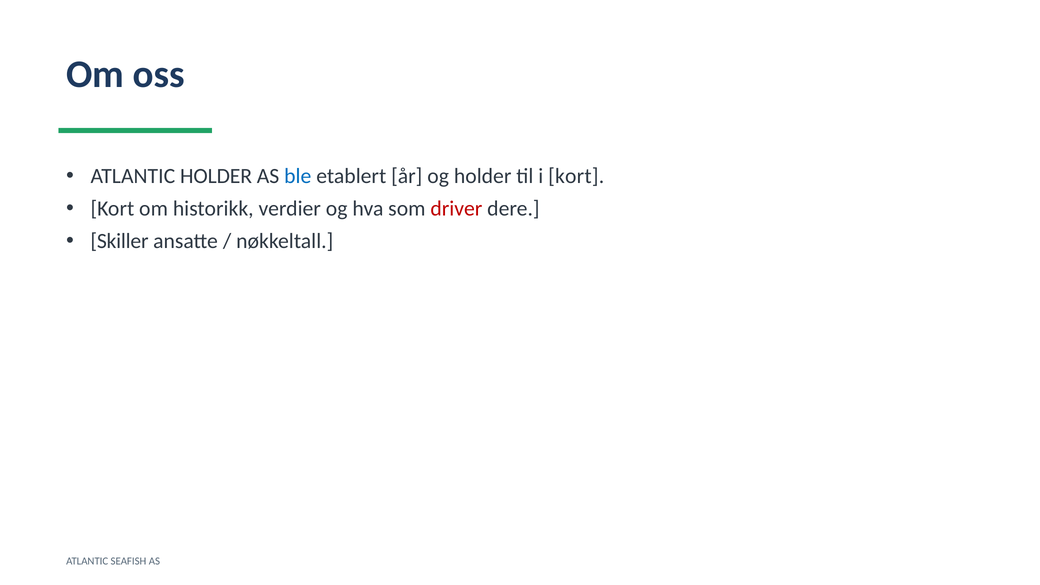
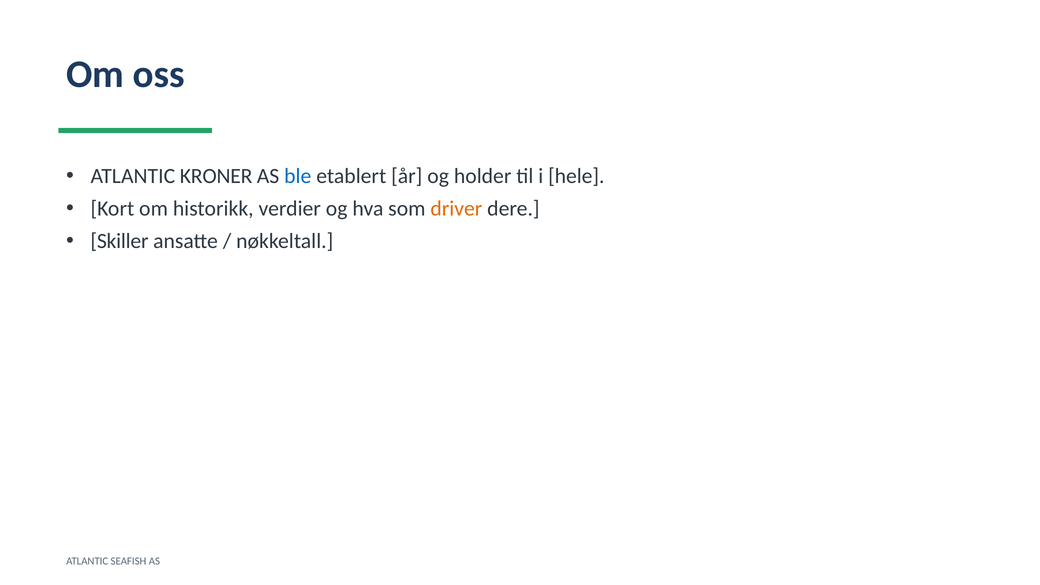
ATLANTIC HOLDER: HOLDER -> KRONER (216, 176)
i kort: kort -> hele (576, 176)
driver colour: red -> orange (456, 209)
